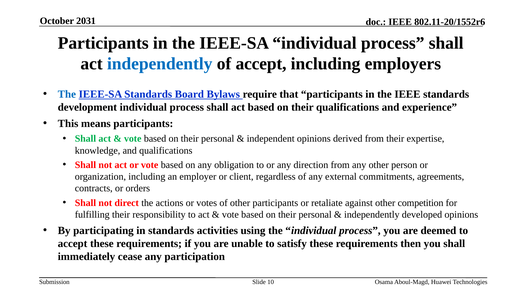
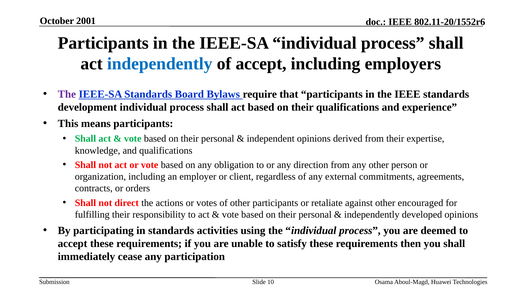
2031: 2031 -> 2001 (86, 21)
The colour: blue -> purple (67, 94)
competition: competition -> encouraged (420, 203)
